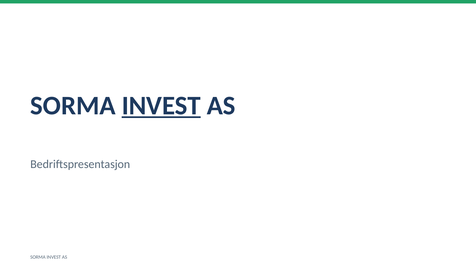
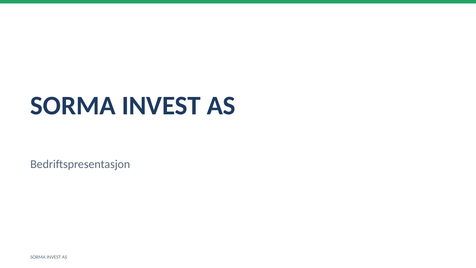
INVEST underline: present -> none (161, 106)
